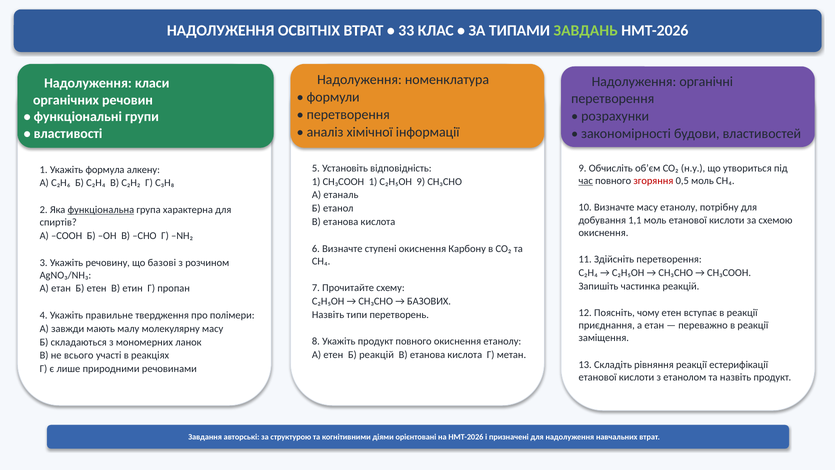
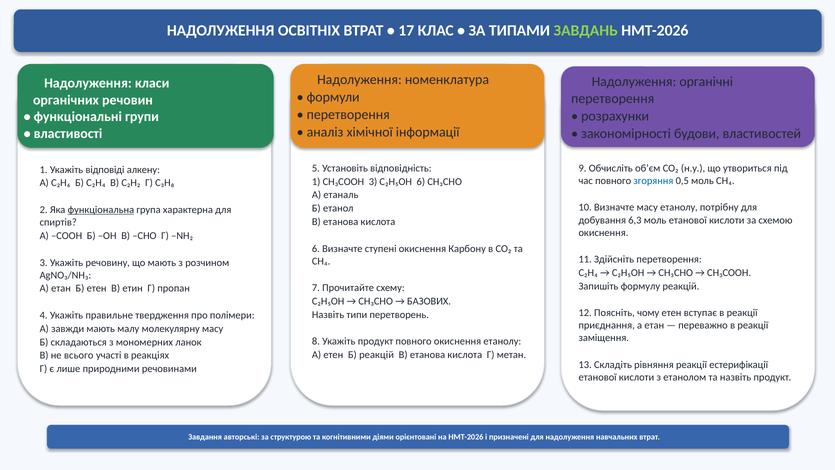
33: 33 -> 17 (406, 30)
формула: формула -> відповіді (105, 170)
час underline: present -> none (586, 181)
згоряння colour: red -> blue (653, 181)
CH₃COOH 1: 1 -> 3 (373, 181)
C₂H₅OH 9: 9 -> 6 (421, 181)
1,1: 1,1 -> 6,3 (635, 220)
що базові: базові -> мають (162, 262)
частинка: частинка -> формулу (640, 286)
